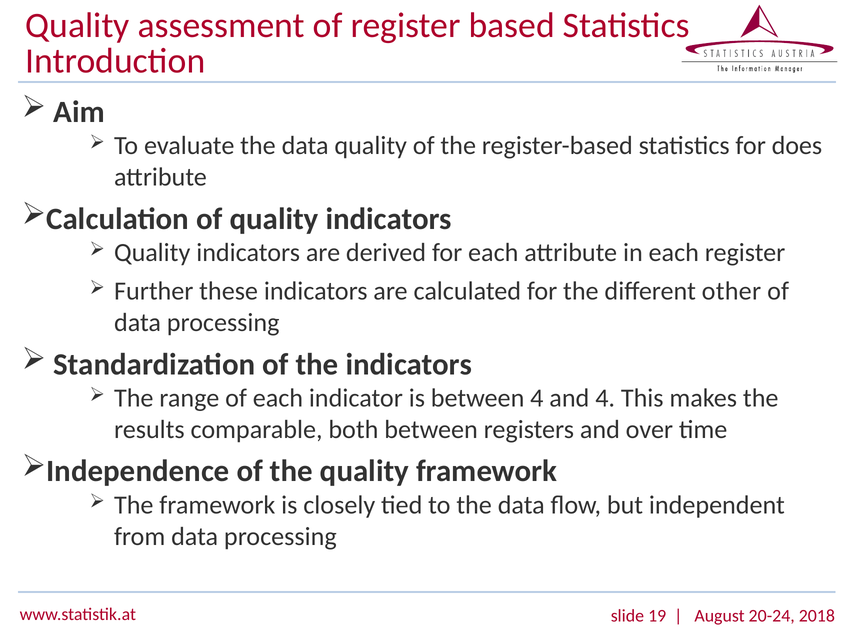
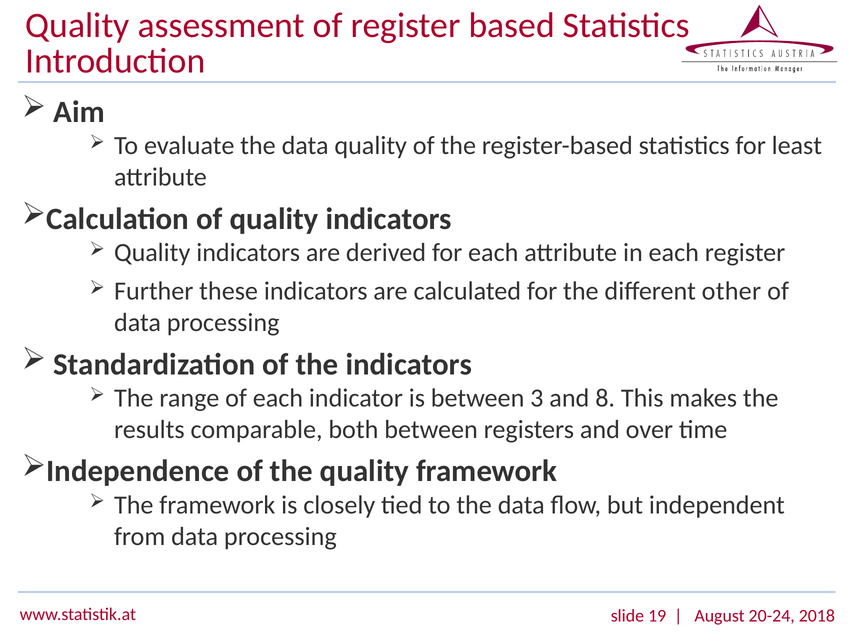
does: does -> least (797, 146)
between 4: 4 -> 3 (537, 399)
and 4: 4 -> 8 (605, 399)
